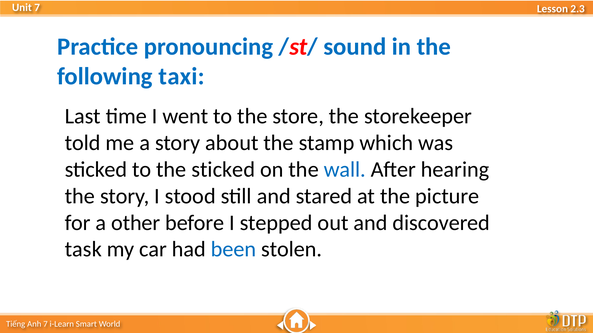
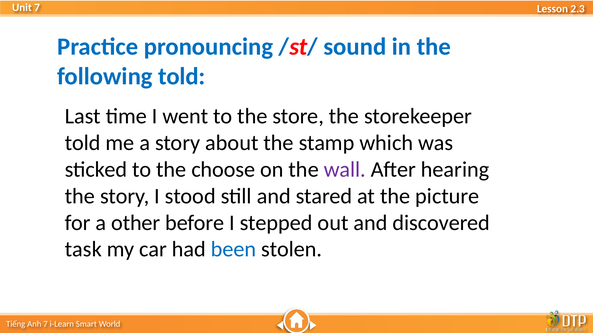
following taxi: taxi -> told (182, 76)
the sticked: sticked -> choose (223, 170)
wall colour: blue -> purple (345, 170)
